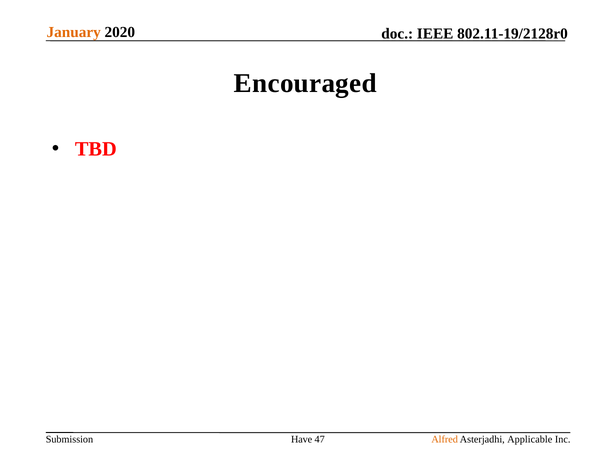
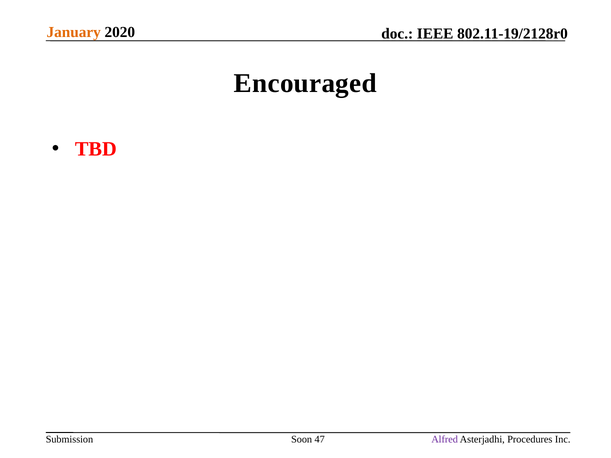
Have: Have -> Soon (302, 439)
Alfred colour: orange -> purple (445, 439)
Applicable: Applicable -> Procedures (530, 439)
